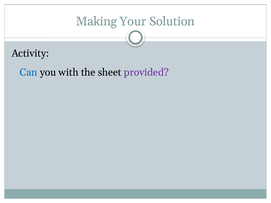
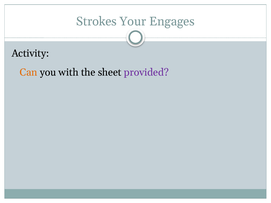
Making: Making -> Strokes (96, 21)
Solution: Solution -> Engages (172, 21)
Can colour: blue -> orange (29, 72)
